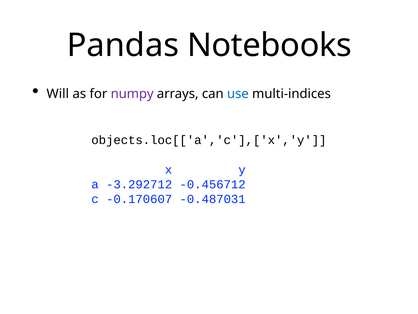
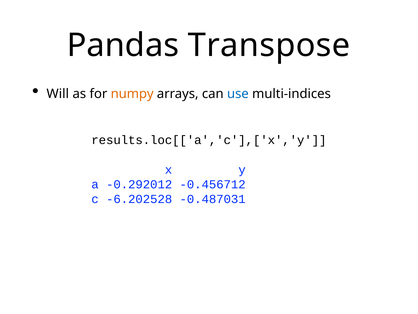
Notebooks: Notebooks -> Transpose (269, 45)
numpy colour: purple -> orange (132, 94)
objects.loc[['a','c'],['x','y: objects.loc[['a','c'],['x','y -> results.loc[['a','c'],['x','y (209, 140)
-3.292712: -3.292712 -> -0.292012 (139, 184)
-0.170607: -0.170607 -> -6.202528 (139, 199)
